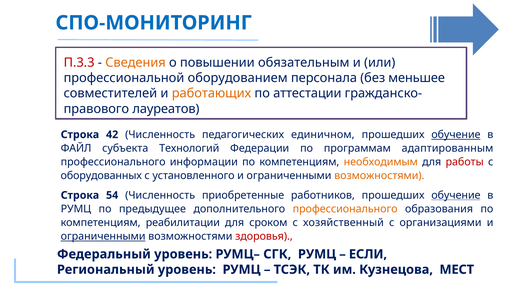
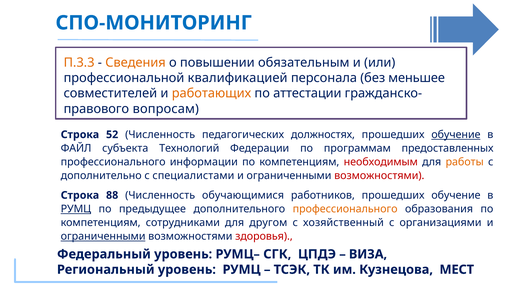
П.3.3 colour: red -> orange (79, 62)
оборудованием: оборудованием -> квалификацией (238, 78)
лауреатов: лауреатов -> вопросам (166, 109)
42: 42 -> 52 (112, 134)
единичном: единичном -> должностях (323, 134)
адаптированным: адаптированным -> предоставленных (448, 148)
необходимым colour: orange -> red (381, 162)
работы colour: red -> orange (465, 162)
оборудованных: оборудованных -> дополнительно (101, 176)
установленного: установленного -> специалистами (193, 176)
возможностями colour: orange -> red (379, 176)
54: 54 -> 88 (112, 195)
приобретенные: приобретенные -> обучающимися (243, 195)
обучение underline: present -> none (456, 195)
РУМЦ underline: none -> present (76, 209)
реабилитации: реабилитации -> сотрудниками (183, 222)
сроком: сроком -> другом (268, 222)
РУМЦ: РУМЦ -> ЦПДЭ (317, 254)
ЕСЛИ: ЕСЛИ -> ВИЗА (368, 254)
